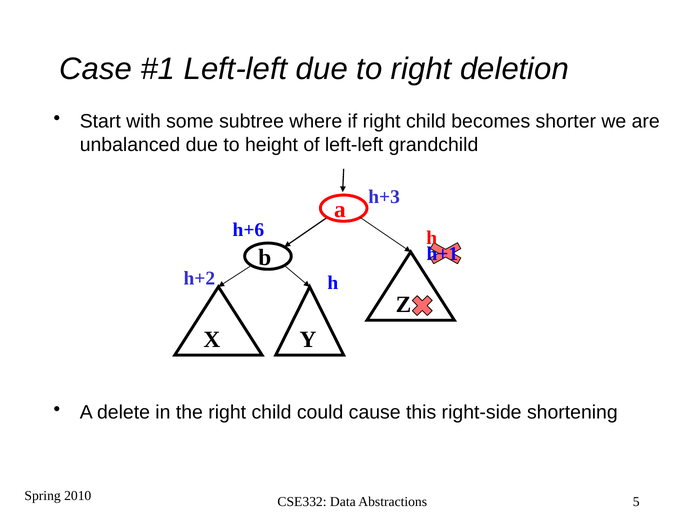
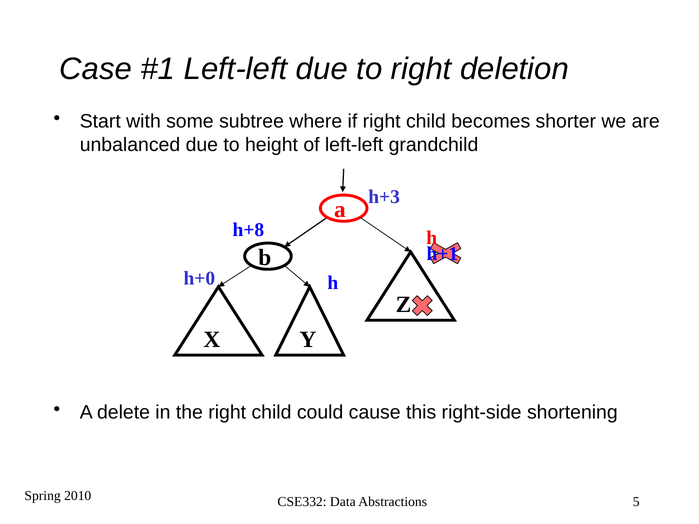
h+6: h+6 -> h+8 (248, 230)
h+2: h+2 -> h+0 (199, 279)
